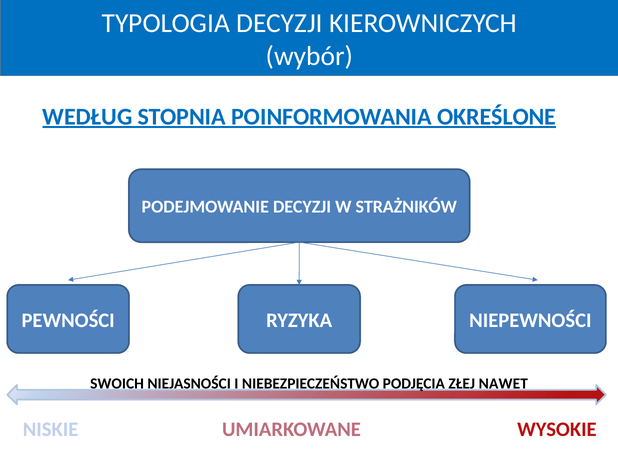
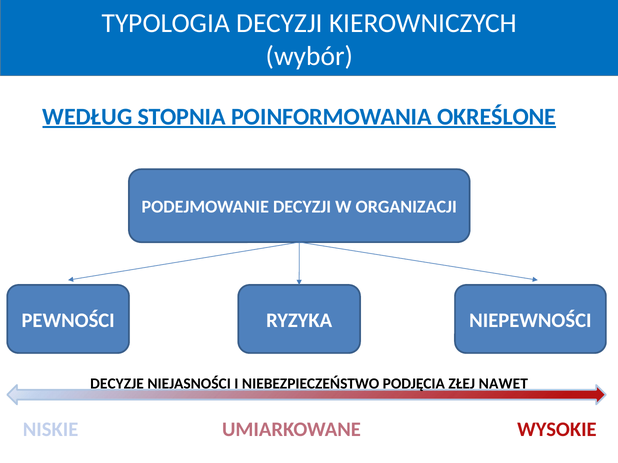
STRAŻNIKÓW: STRAŻNIKÓW -> ORGANIZACJI (406, 207)
SWOICH: SWOICH -> DECYZJE (117, 384)
